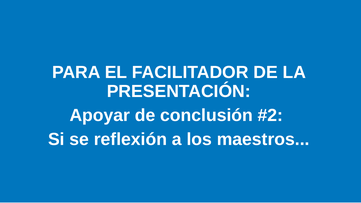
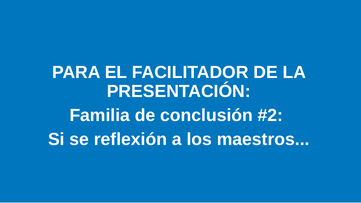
Apoyar: Apoyar -> Familia (100, 115)
